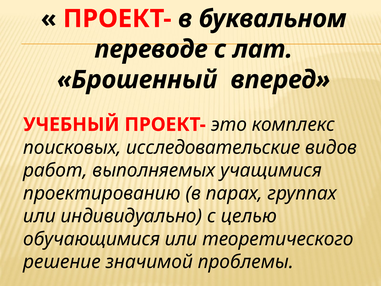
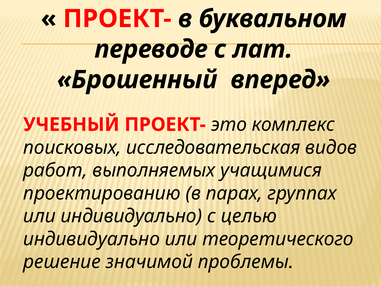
исследовательские: исследовательские -> исследовательская (213, 147)
обучающимися: обучающимися -> индивидуально (92, 239)
